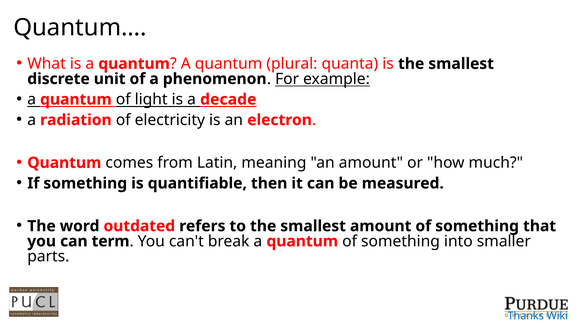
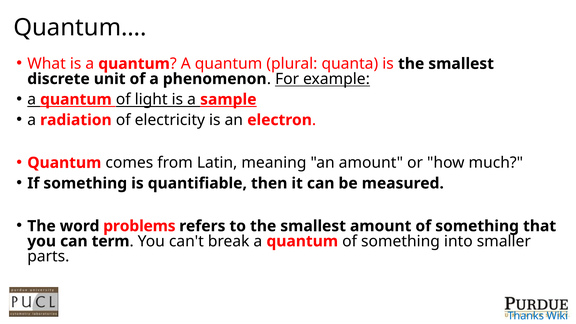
decade: decade -> sample (228, 99)
outdated: outdated -> problems (139, 226)
